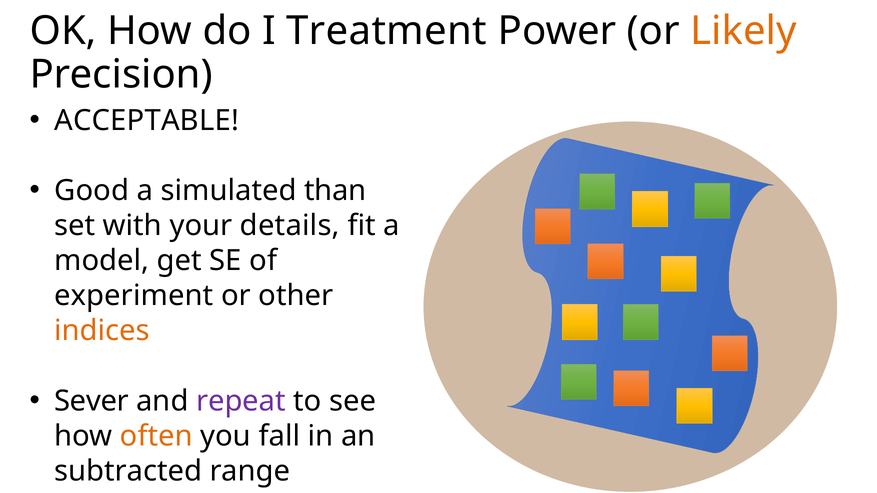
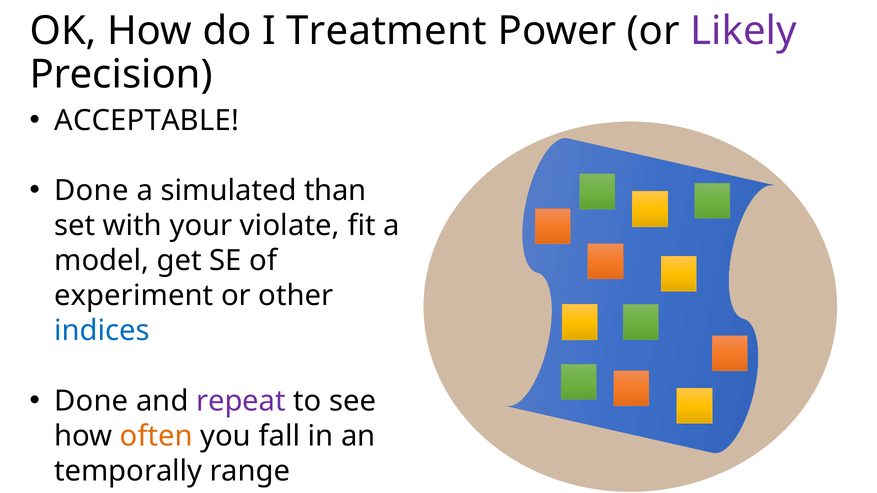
Likely colour: orange -> purple (744, 31)
Good: Good -> Done (92, 191)
details: details -> violate (290, 226)
indices colour: orange -> blue (102, 331)
Sever: Sever -> Done (91, 401)
subtracted: subtracted -> temporally (128, 471)
